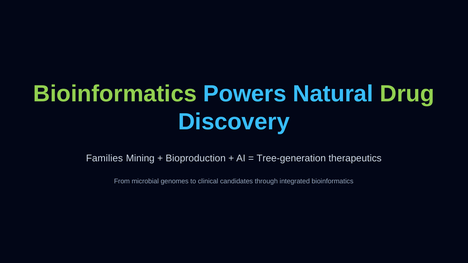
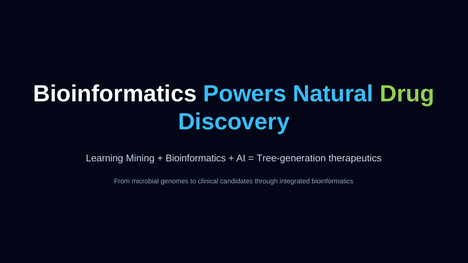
Bioinformatics colour: light green -> white (115, 94)
Families: Families -> Learning (105, 159)
Bioproduction: Bioproduction -> Bioinformatics (196, 159)
